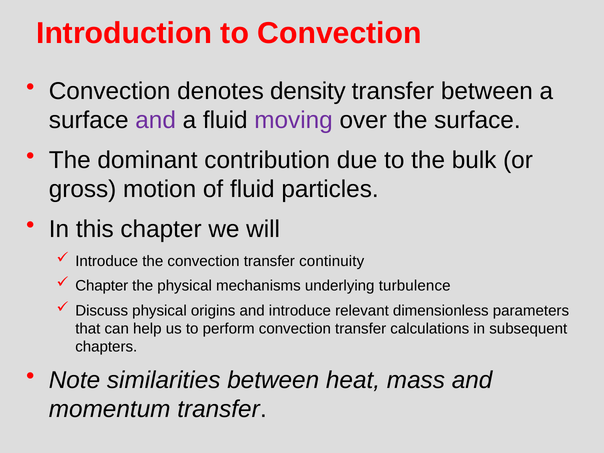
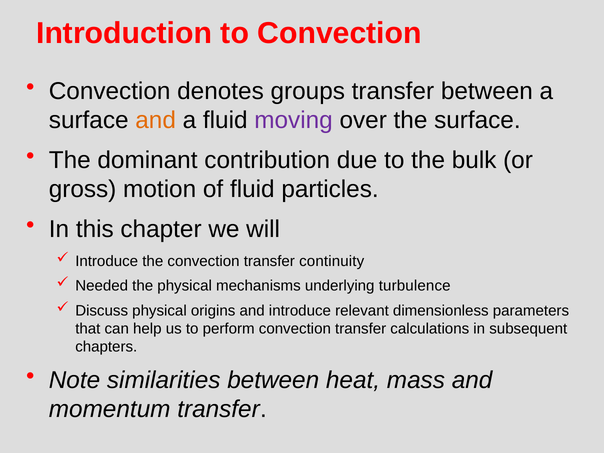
density: density -> groups (308, 91)
and colour: purple -> orange (156, 120)
Chapter: Chapter -> Needed (102, 286)
